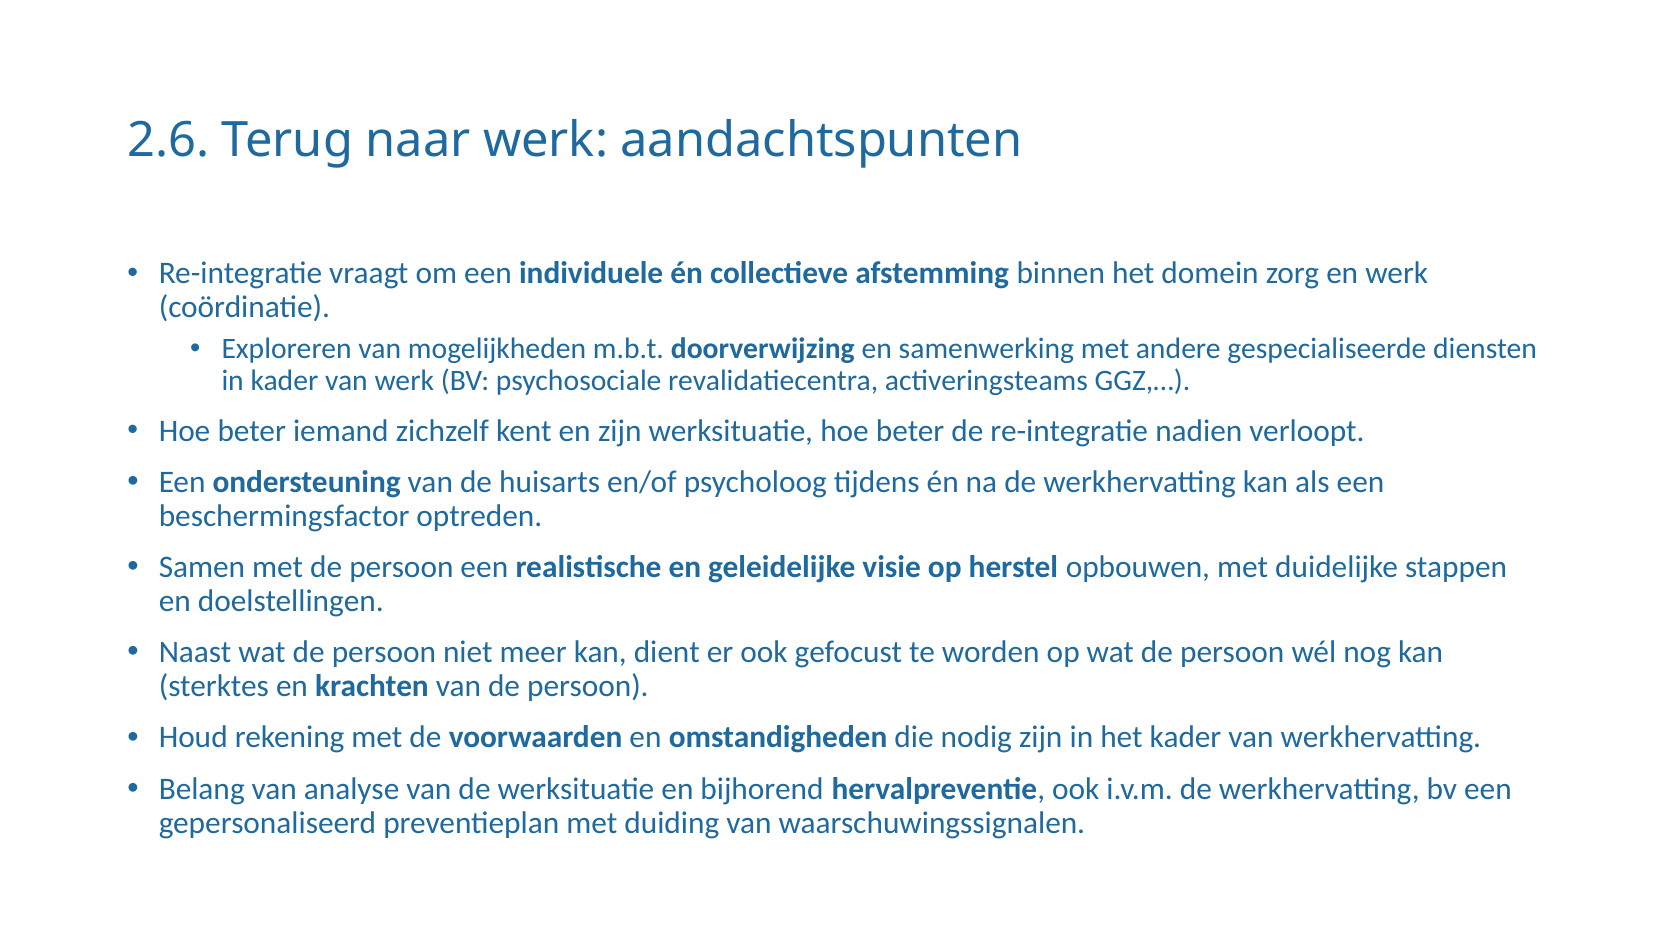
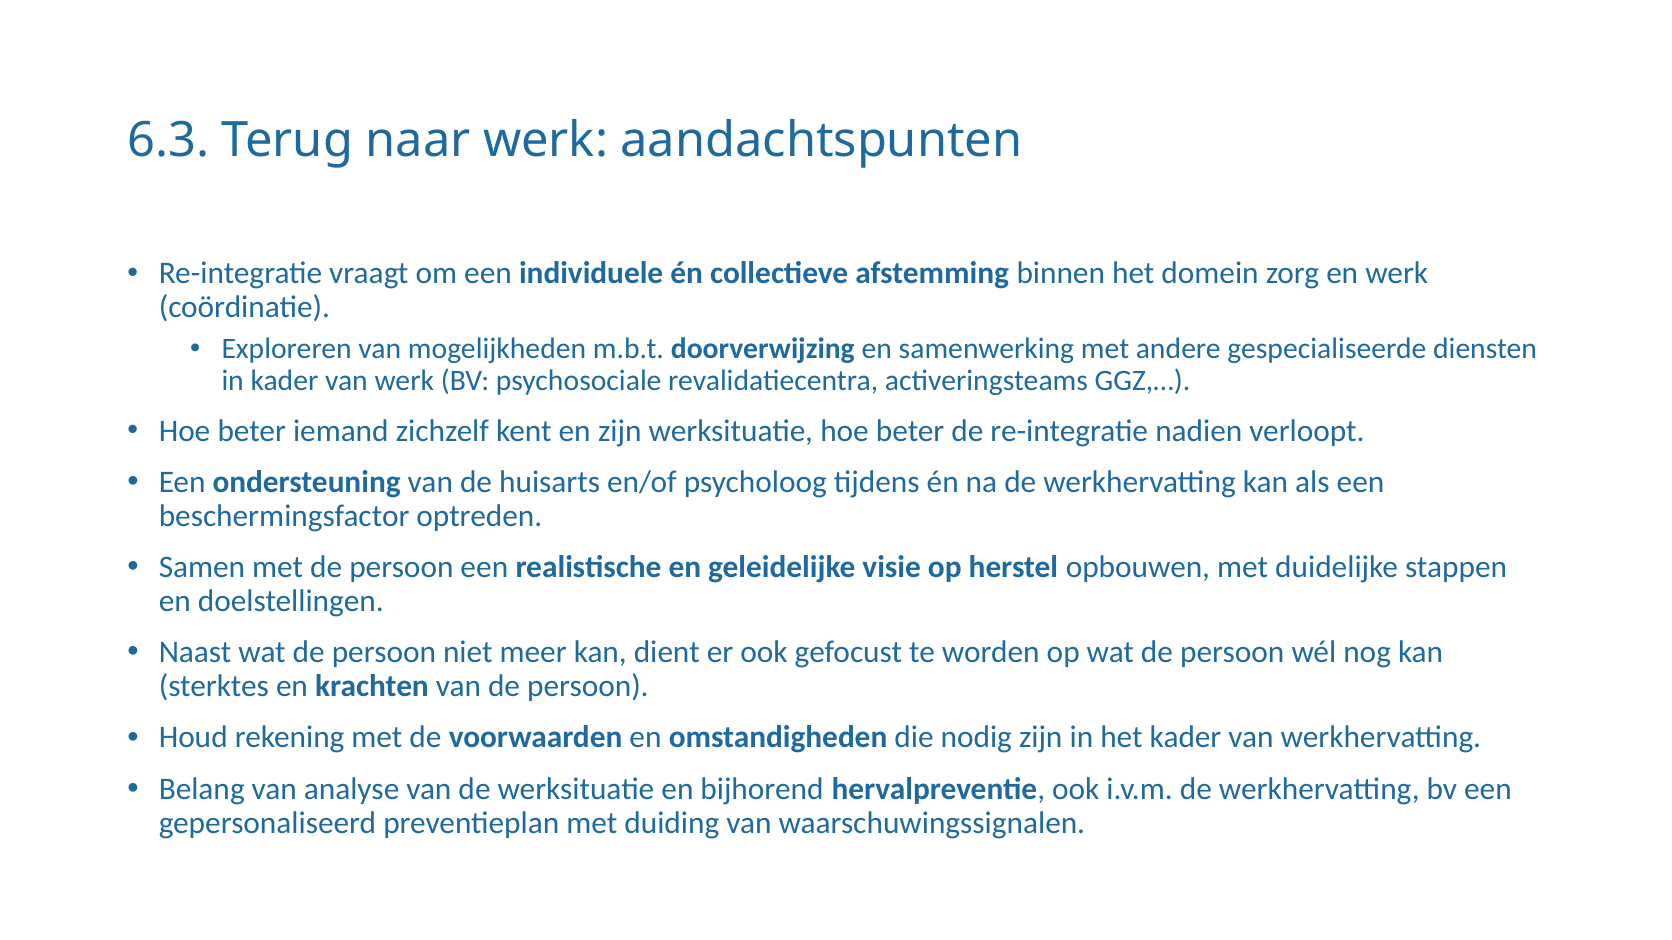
2.6: 2.6 -> 6.3 (168, 141)
